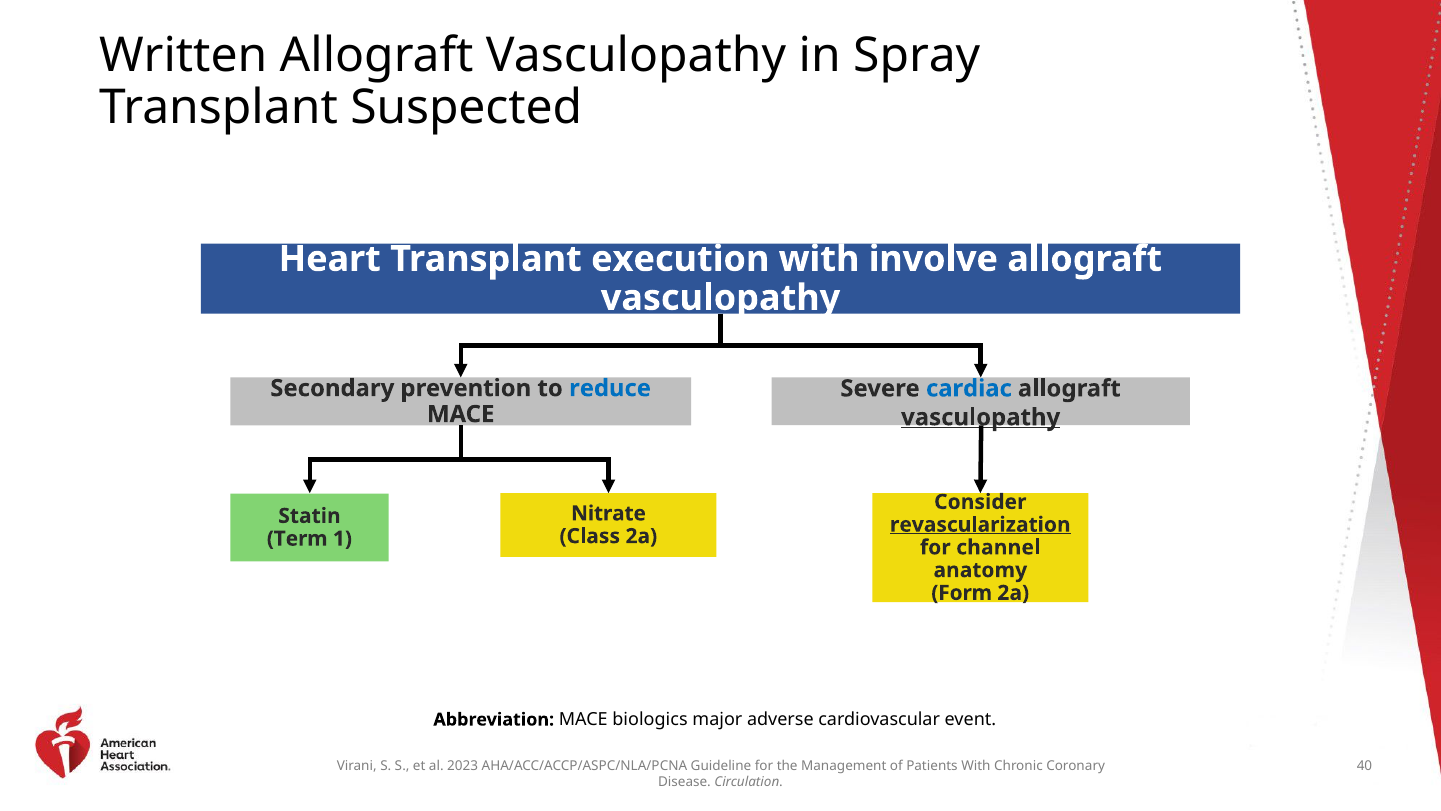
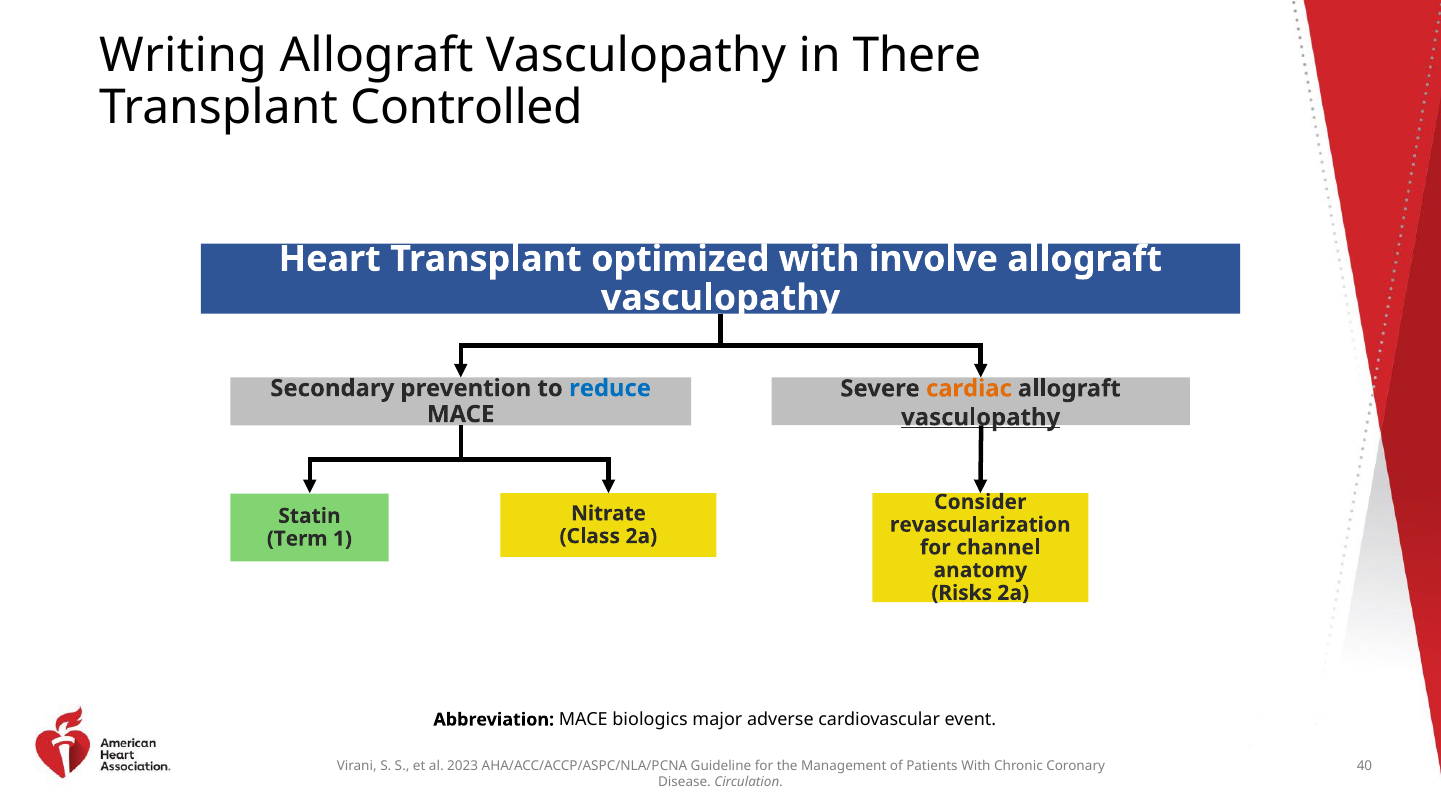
Written: Written -> Writing (183, 56)
Spray: Spray -> There (917, 56)
Suspected: Suspected -> Controlled (466, 108)
execution: execution -> optimized (680, 259)
cardiac colour: blue -> orange (969, 388)
revascularization underline: present -> none (980, 524)
Form: Form -> Risks (962, 593)
